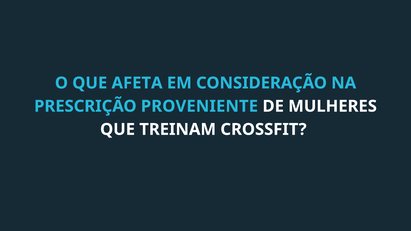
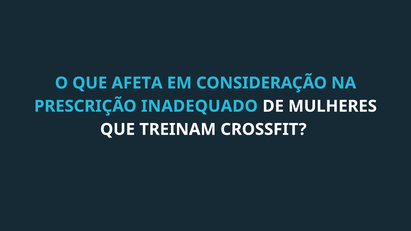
PROVENIENTE: PROVENIENTE -> INADEQUADO (199, 106)
